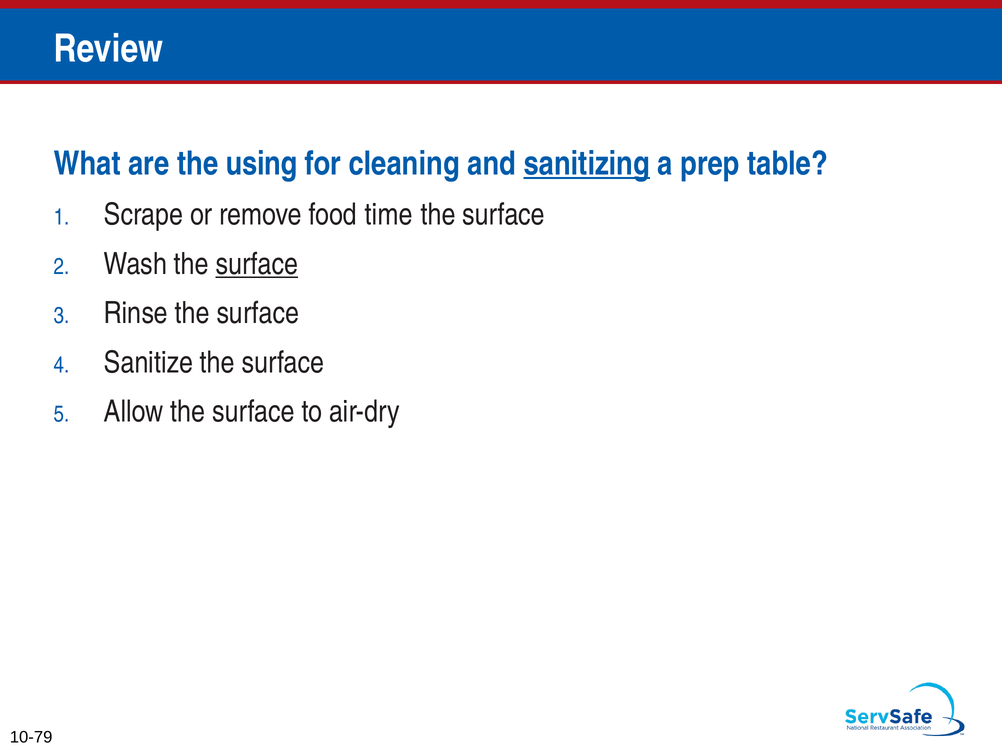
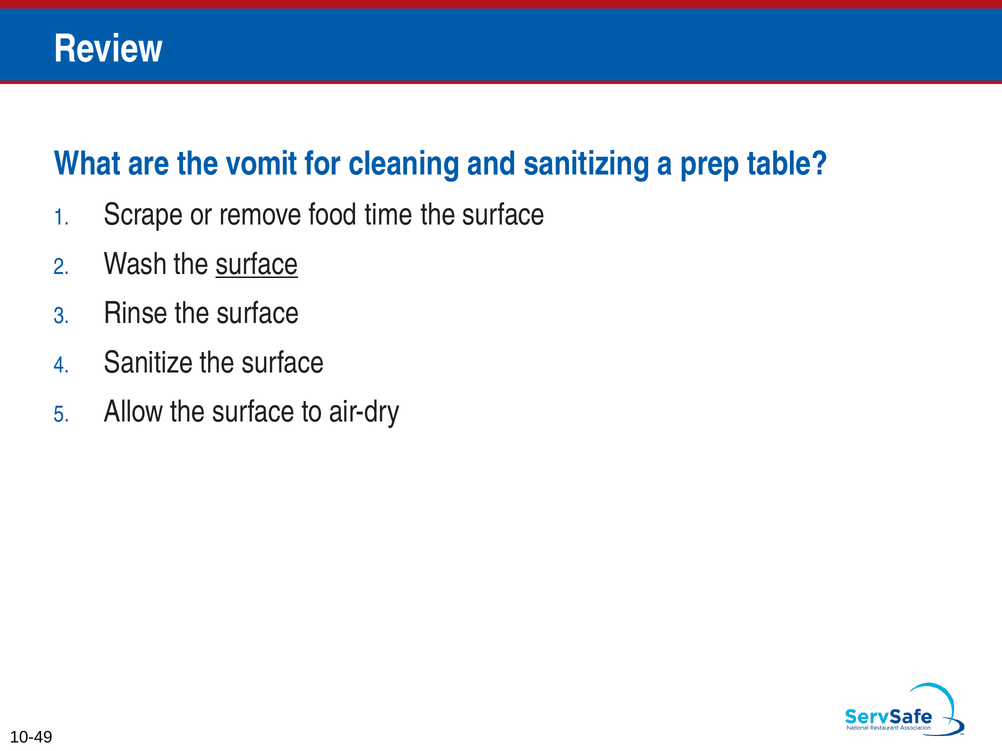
using: using -> vomit (262, 164)
sanitizing underline: present -> none (587, 164)
10-79: 10-79 -> 10-49 (31, 738)
